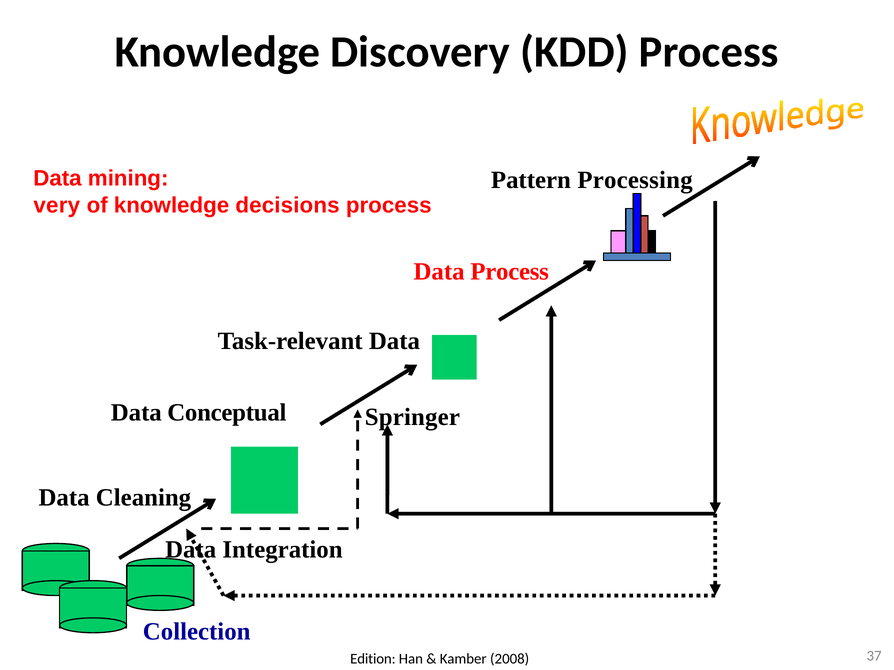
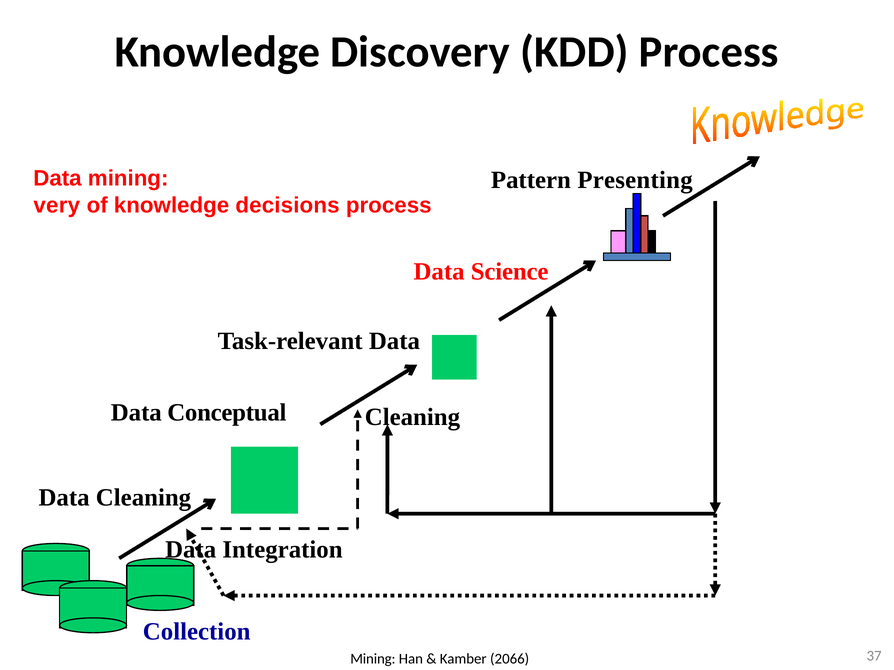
Processing: Processing -> Presenting (635, 180)
Data Process: Process -> Science (510, 272)
Springer: Springer -> Cleaning (412, 417)
Edition: Edition -> Mining (373, 659)
2008: 2008 -> 2066 (510, 659)
